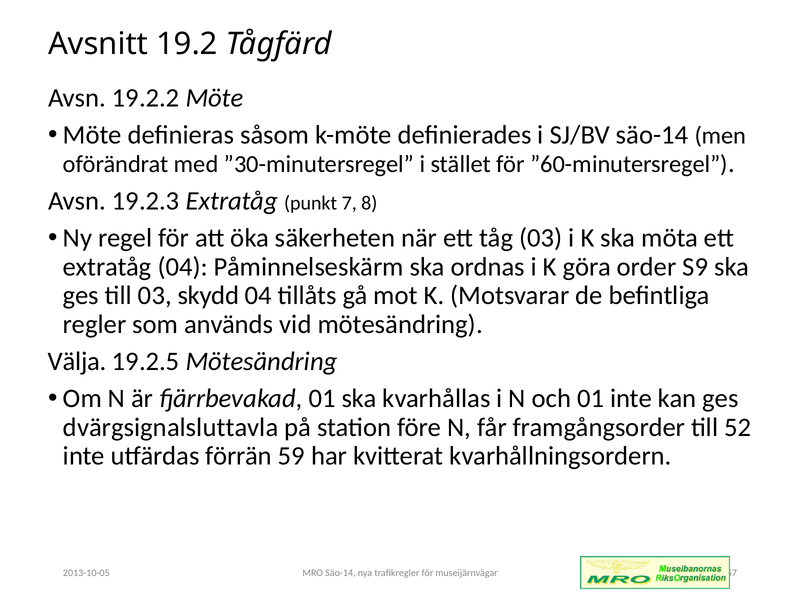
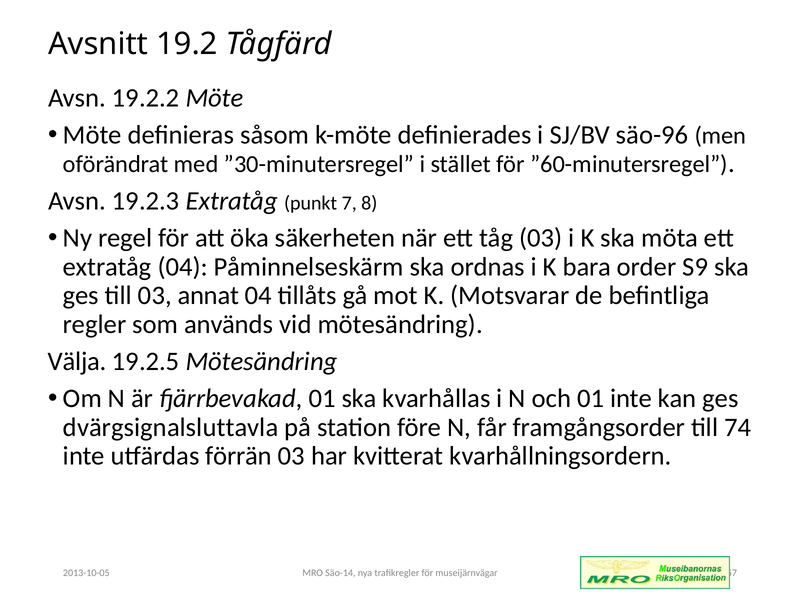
SJ/BV säo-14: säo-14 -> säo-96 (652, 135)
göra: göra -> bara (587, 267)
skydd: skydd -> annat (208, 296)
52: 52 -> 74 (738, 427)
förrän 59: 59 -> 03 (291, 456)
